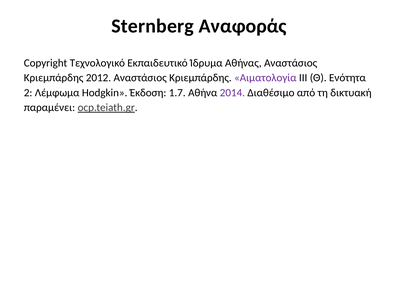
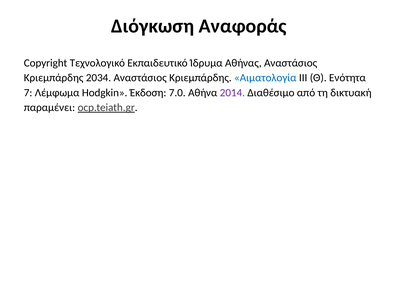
Sternberg: Sternberg -> Διόγκωση (153, 26)
2012: 2012 -> 2034 (98, 78)
Αιματολογία colour: purple -> blue (265, 78)
2: 2 -> 7 (28, 93)
1.7: 1.7 -> 7.0 (177, 93)
